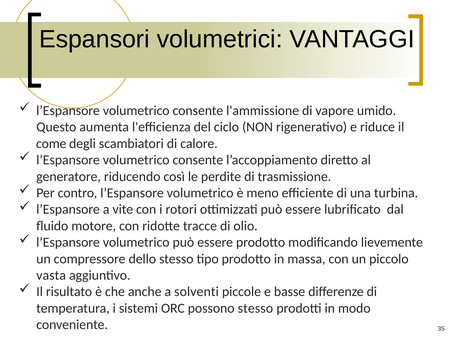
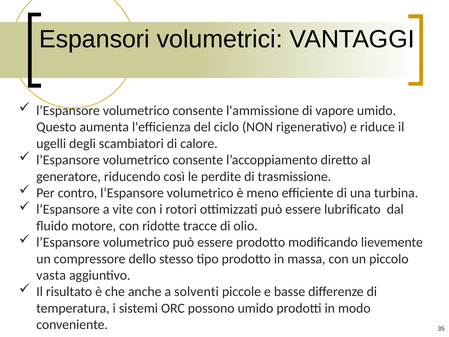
come: come -> ugelli (51, 143)
possono stesso: stesso -> umido (255, 308)
